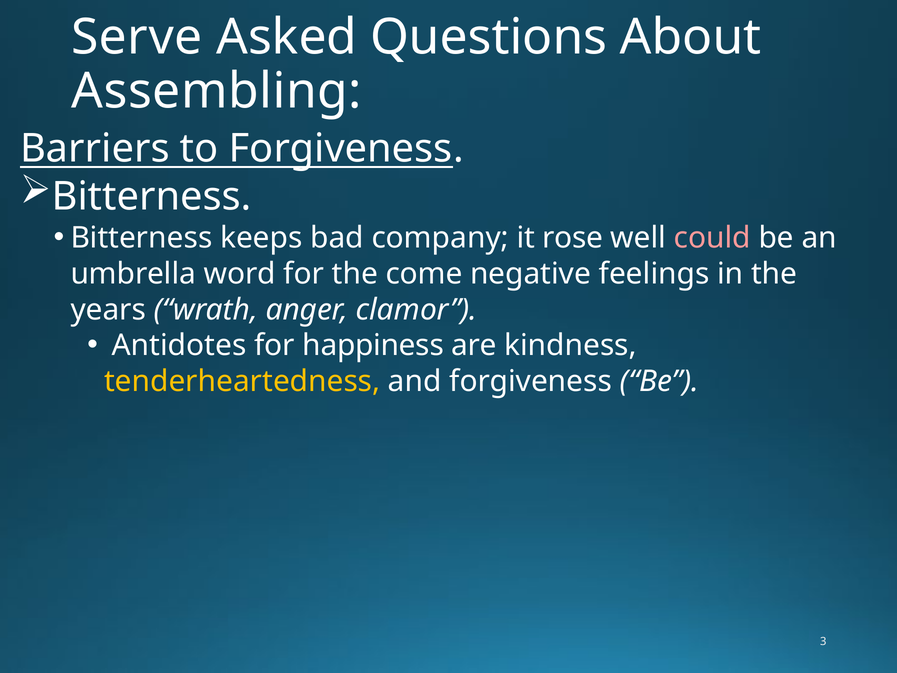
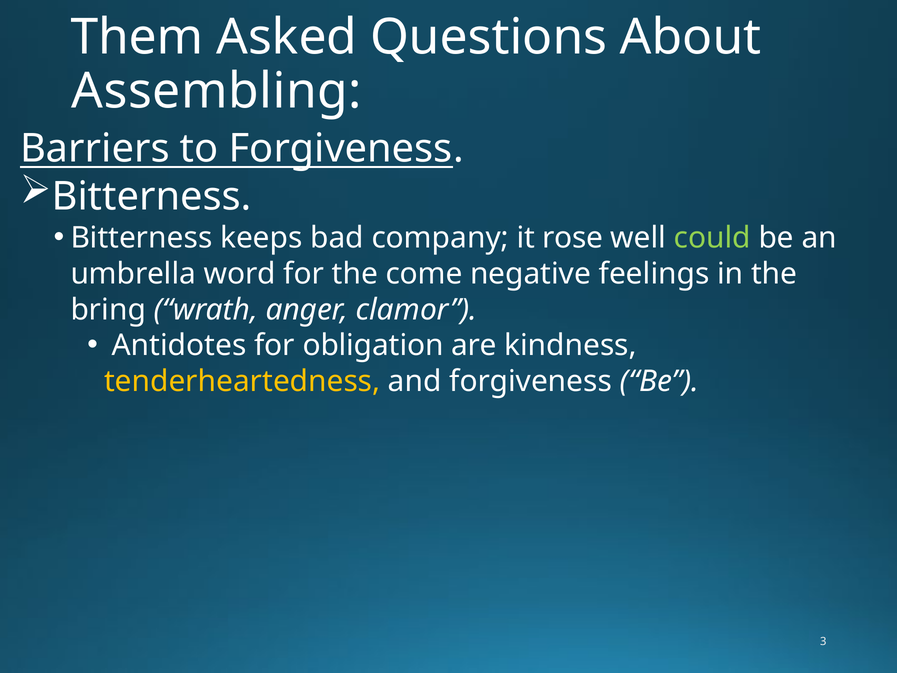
Serve: Serve -> Them (137, 37)
could colour: pink -> light green (712, 238)
years: years -> bring (108, 310)
happiness: happiness -> obligation (373, 345)
